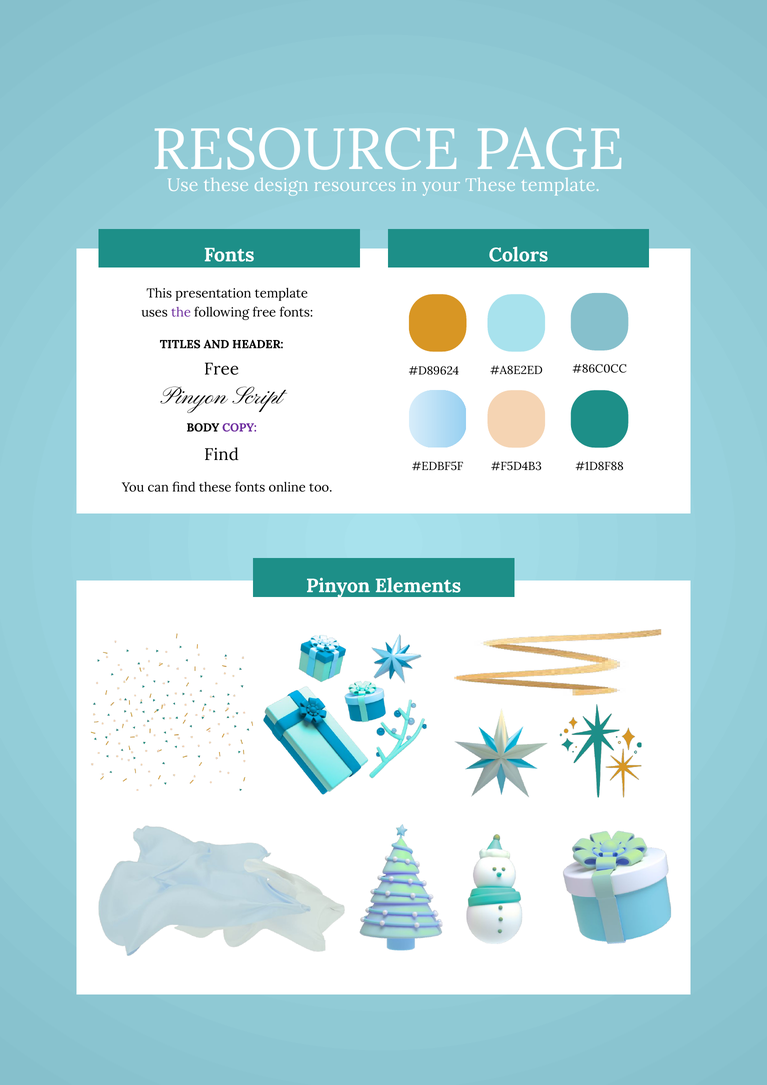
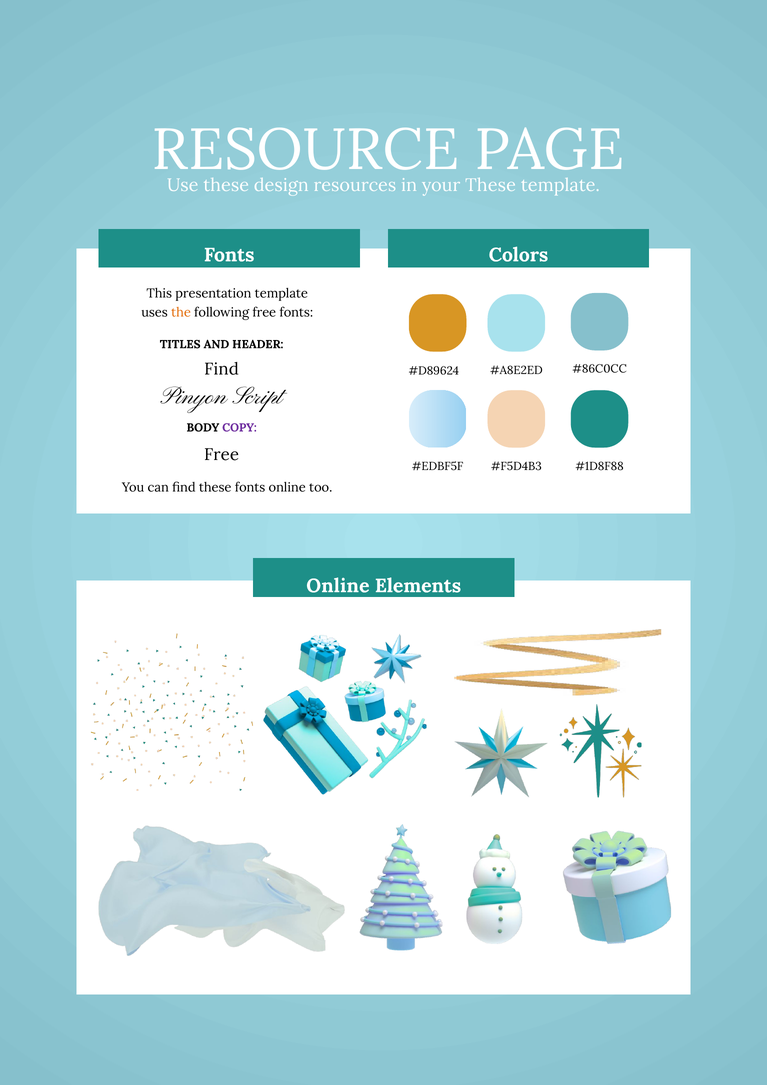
the colour: purple -> orange (181, 312)
Free: Free -> Find (222, 369)
Find: Find -> Free (222, 455)
Pinyon: Pinyon -> Online (338, 586)
